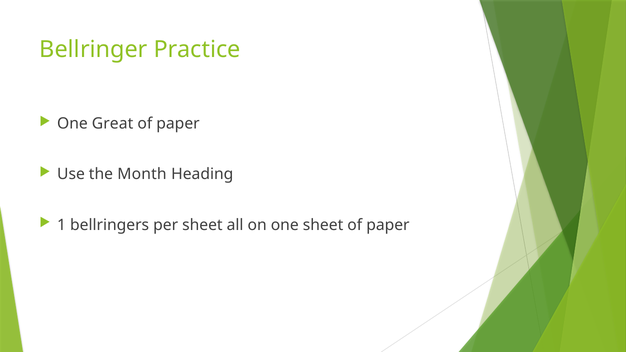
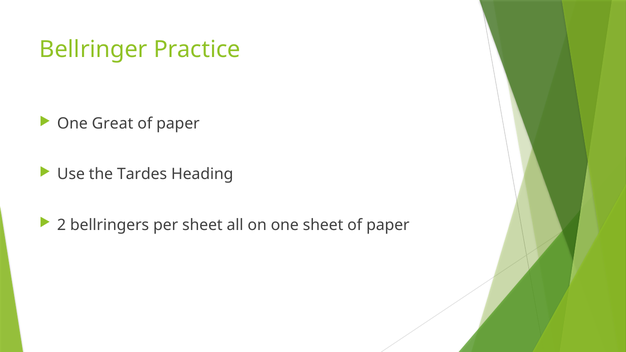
Month: Month -> Tardes (142, 174)
1: 1 -> 2 (62, 225)
